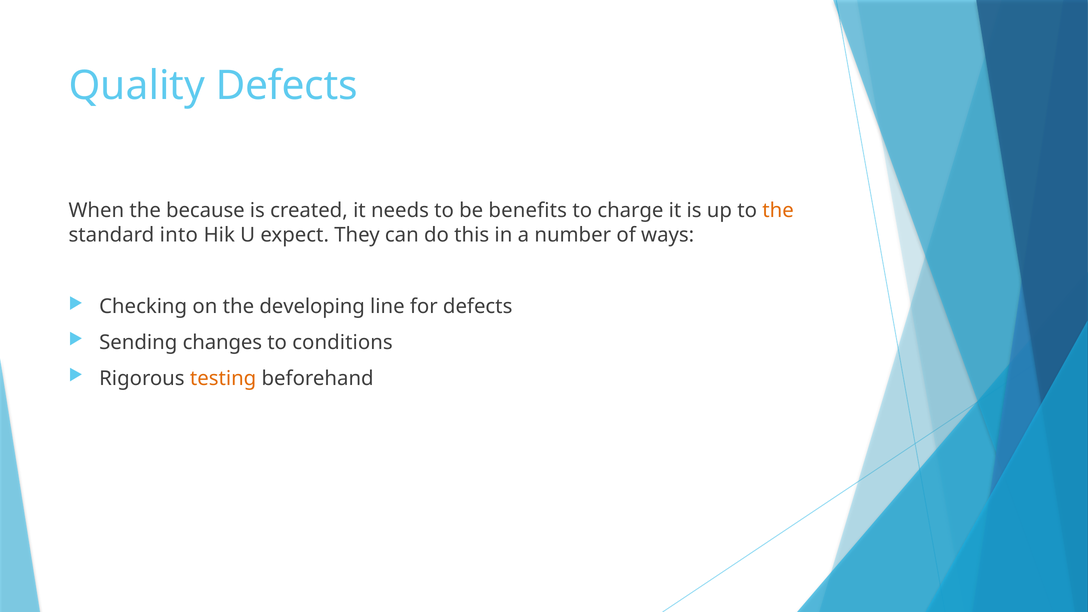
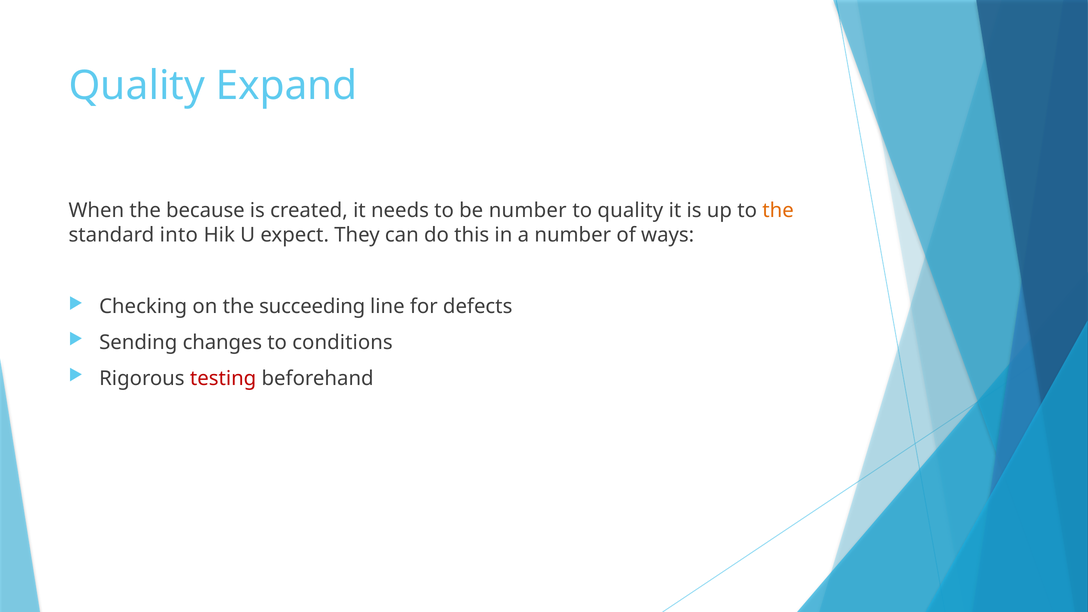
Quality Defects: Defects -> Expand (287, 86)
be benefits: benefits -> number (528, 211)
to charge: charge -> quality (630, 211)
developing: developing -> succeeding (312, 307)
testing colour: orange -> red (223, 378)
